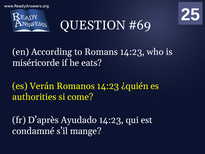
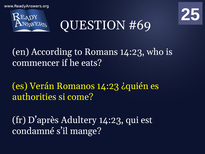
miséricorde: miséricorde -> commencer (36, 63)
Ayudado: Ayudado -> Adultery (79, 120)
